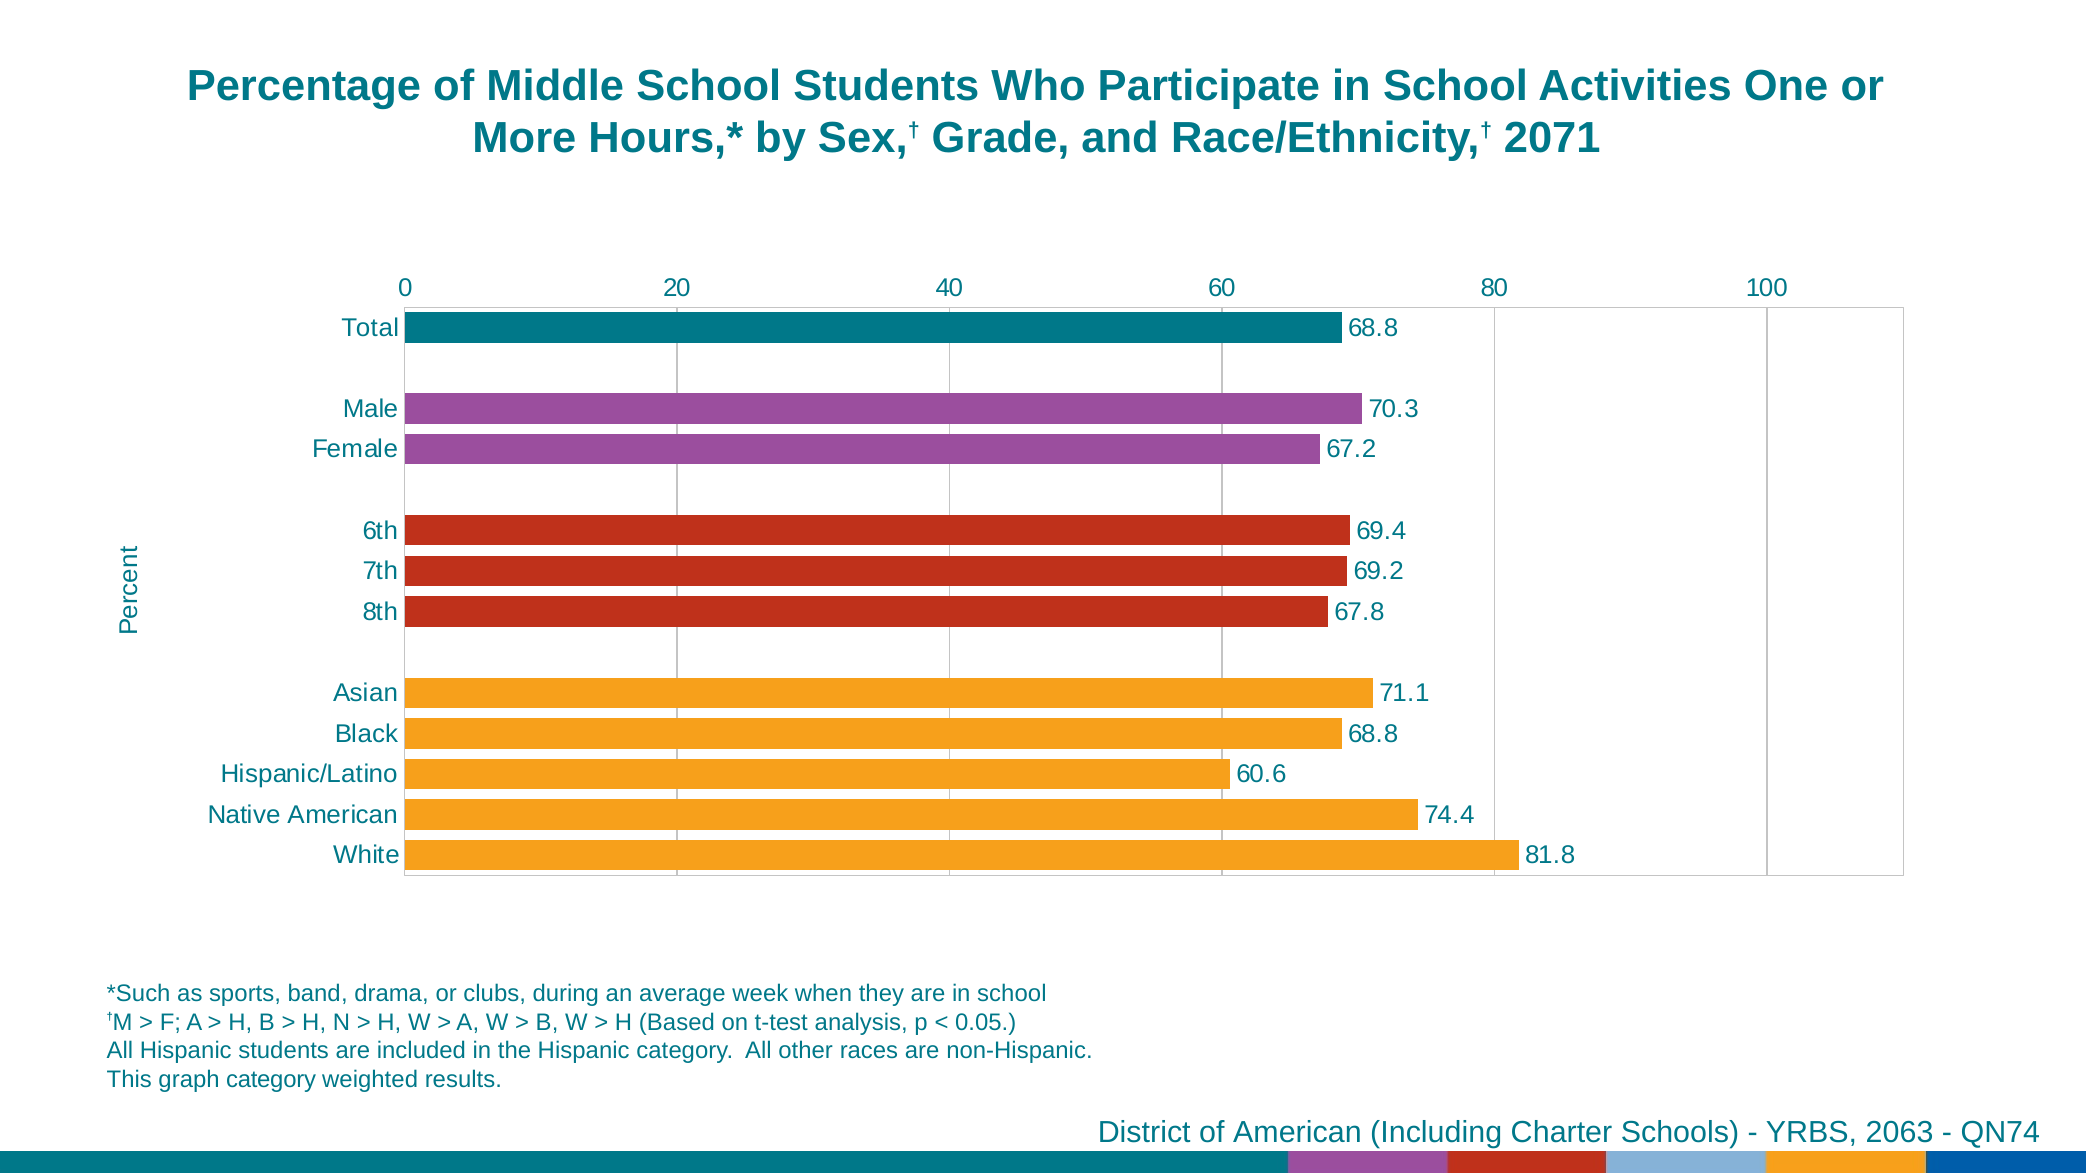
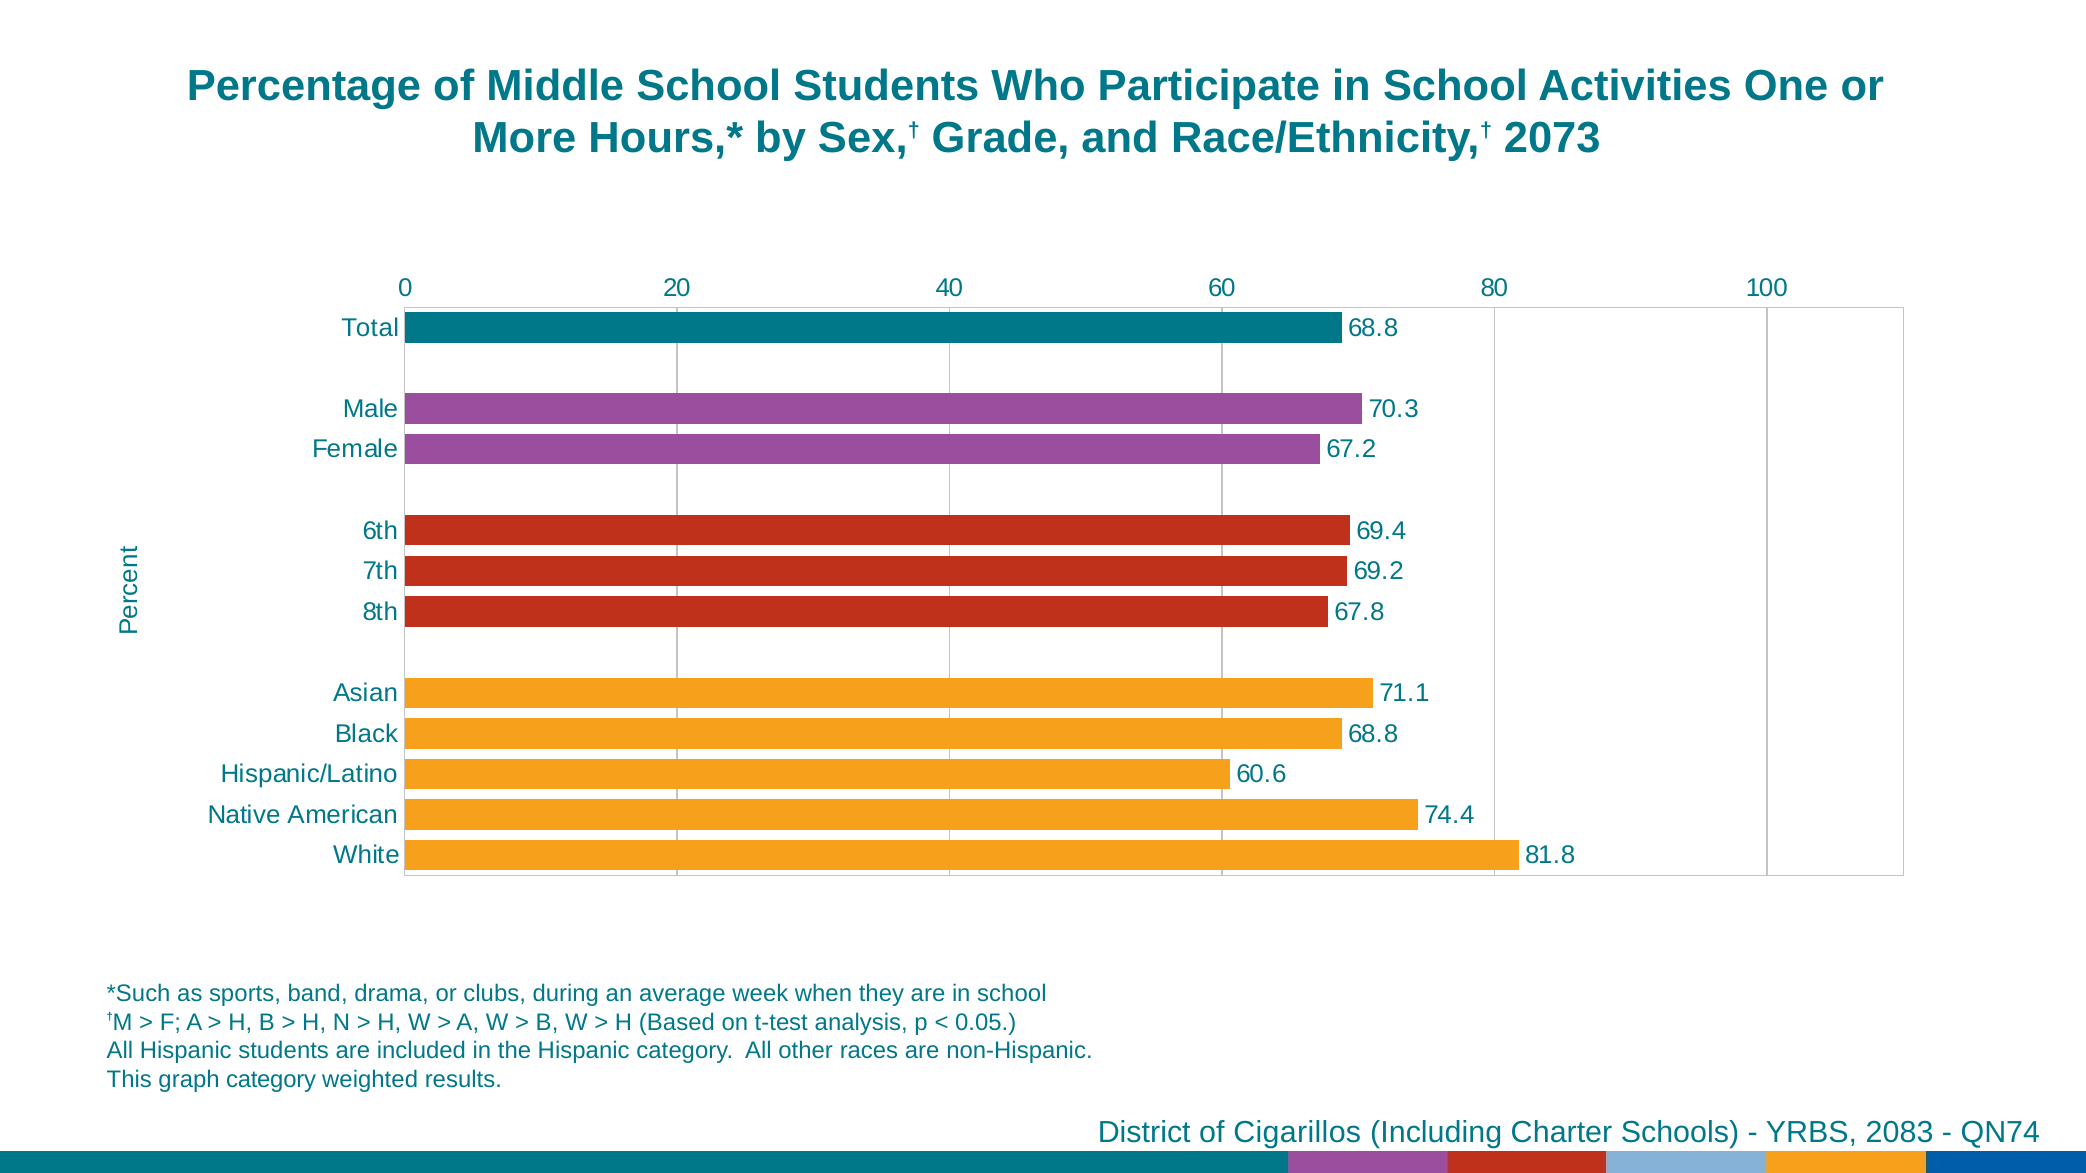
2071: 2071 -> 2073 (1552, 138)
of American: American -> Cigarillos (1297, 1133)
2063: 2063 -> 2083 (1900, 1133)
